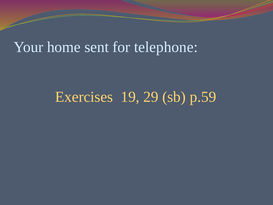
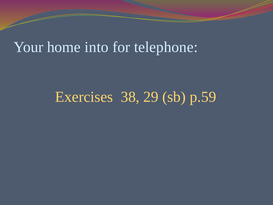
sent: sent -> into (97, 47)
19: 19 -> 38 (130, 97)
